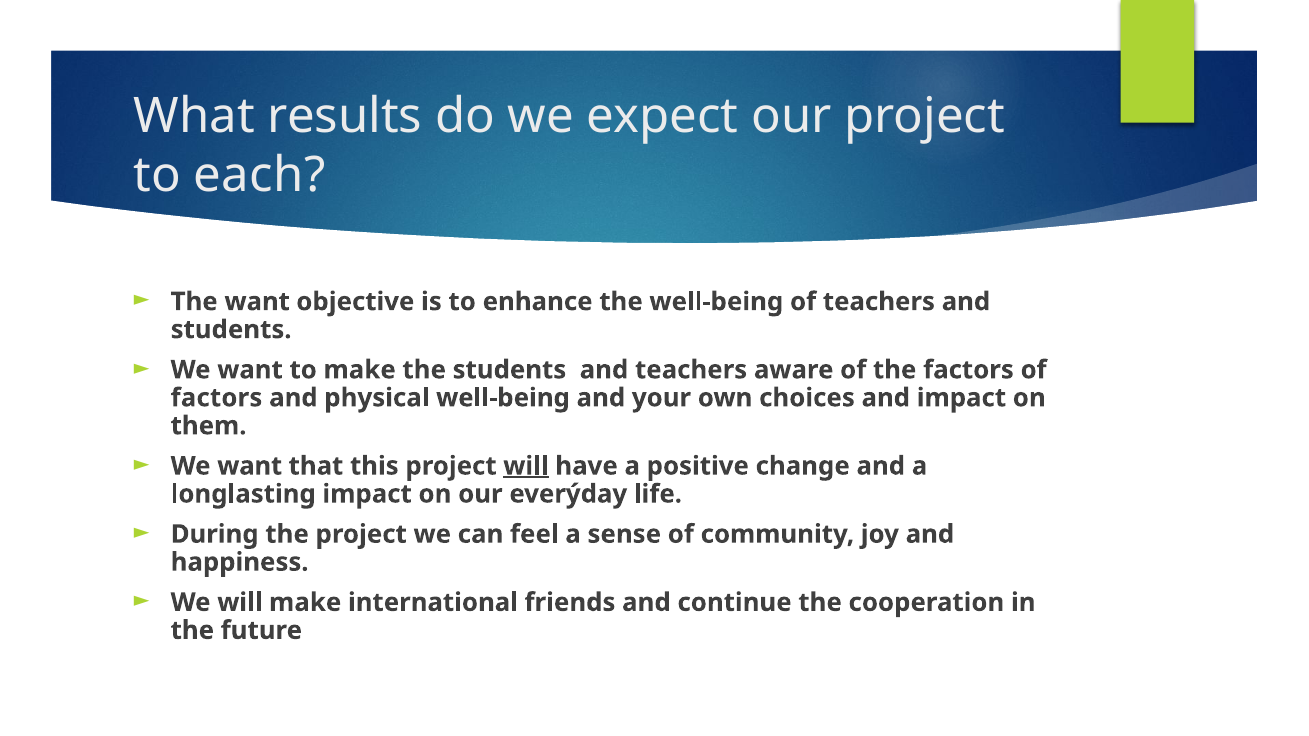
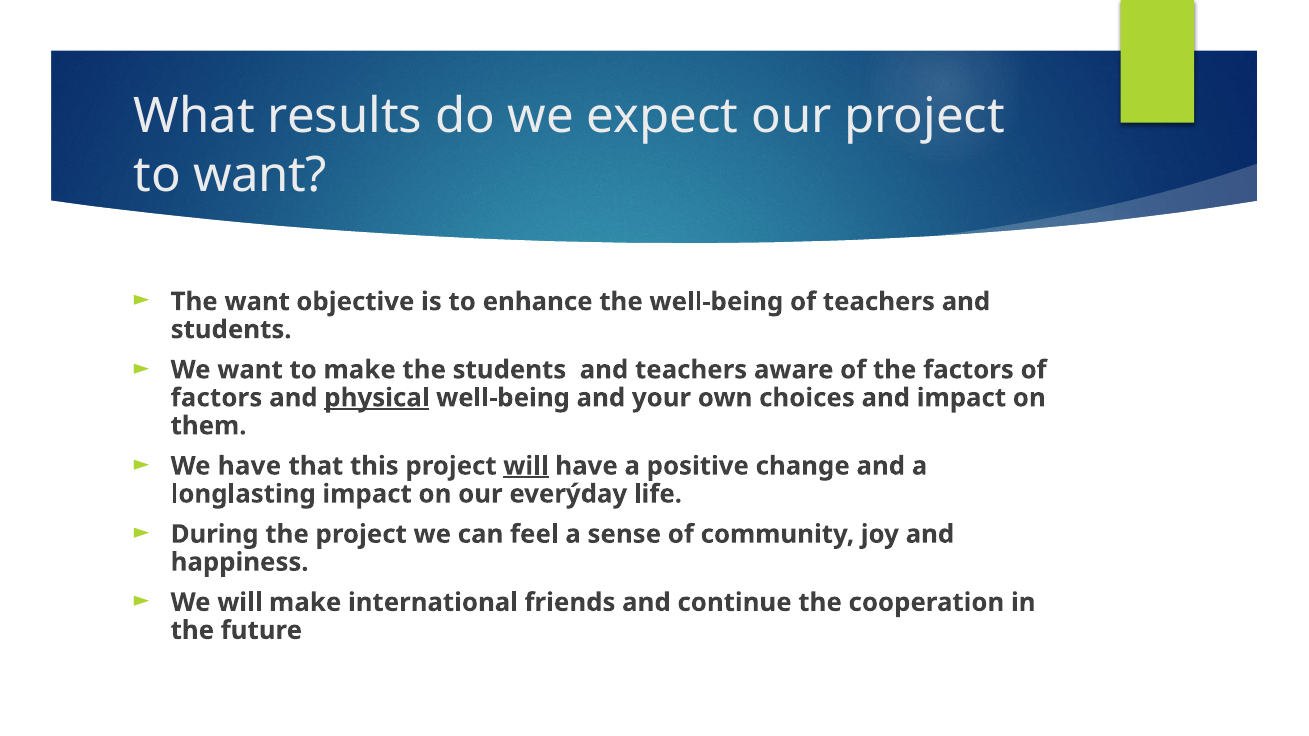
to each: each -> want (260, 175)
physical underline: none -> present (377, 398)
want: want -> have (249, 466)
